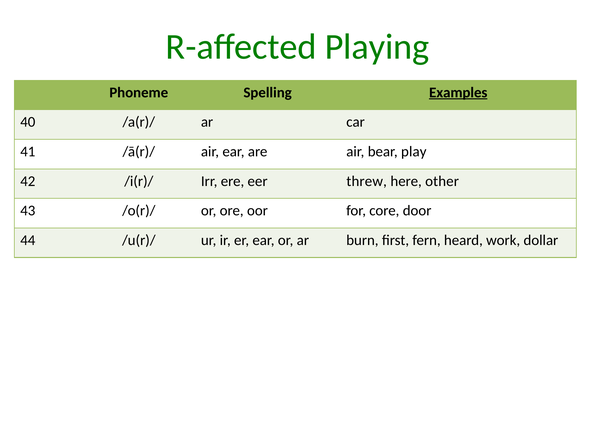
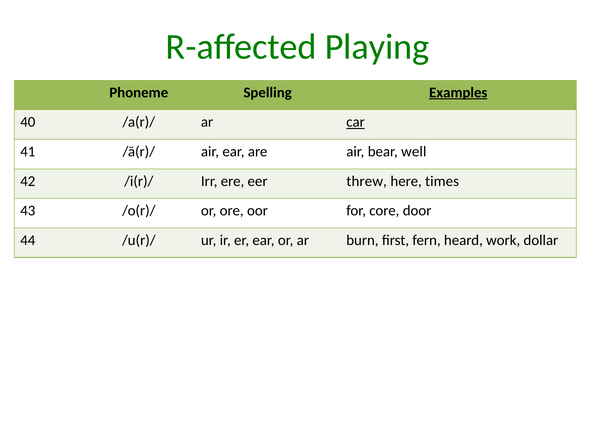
car underline: none -> present (356, 122)
play: play -> well (414, 151)
other: other -> times (442, 181)
